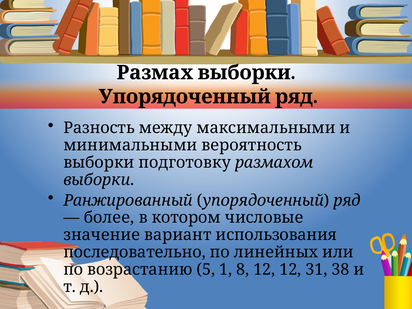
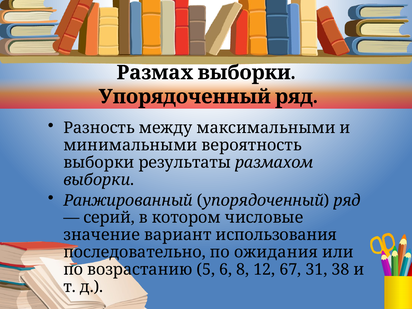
подготовку: подготовку -> результаты (185, 162)
более: более -> серий (109, 218)
линейных: линейных -> ожидания (276, 252)
1: 1 -> 6 (226, 270)
12 12: 12 -> 67 (290, 270)
